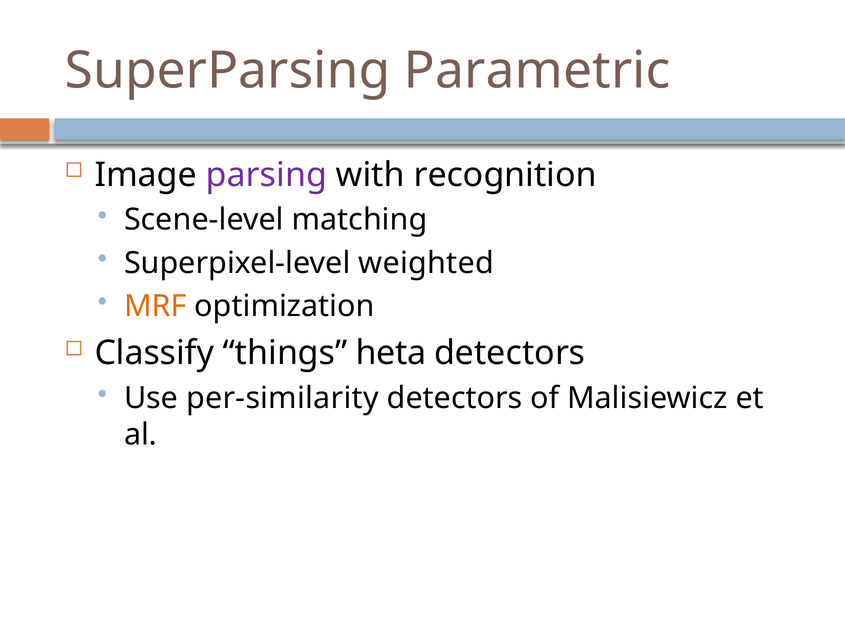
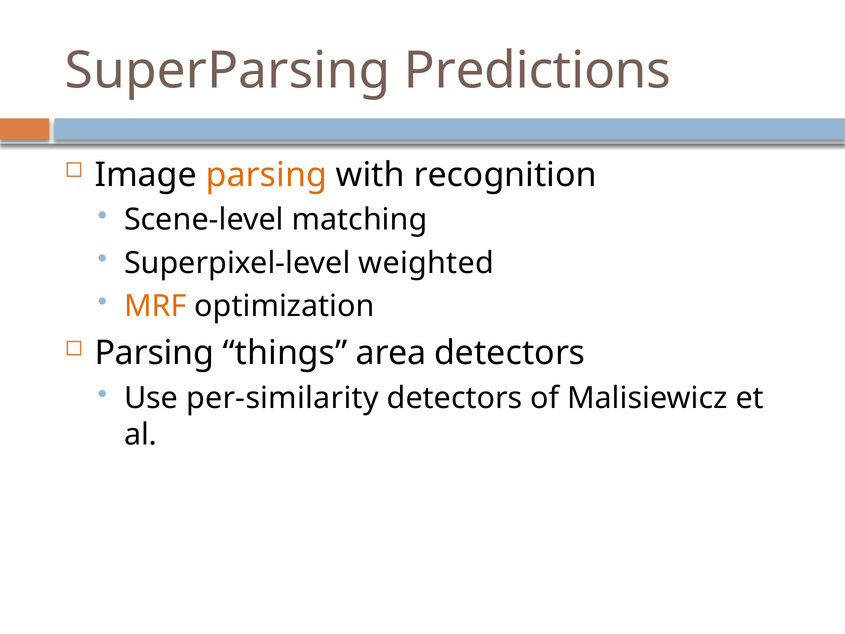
Parametric: Parametric -> Predictions (537, 70)
parsing colour: purple -> orange (266, 175)
Classify: Classify -> Parsing (154, 353)
heta: heta -> area (391, 353)
